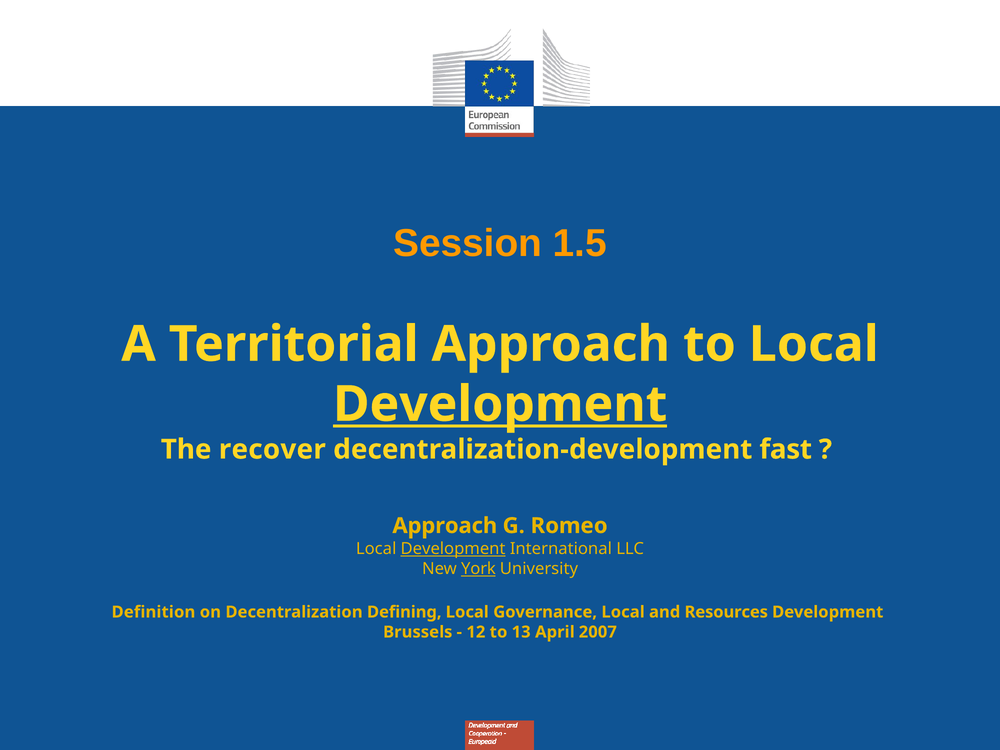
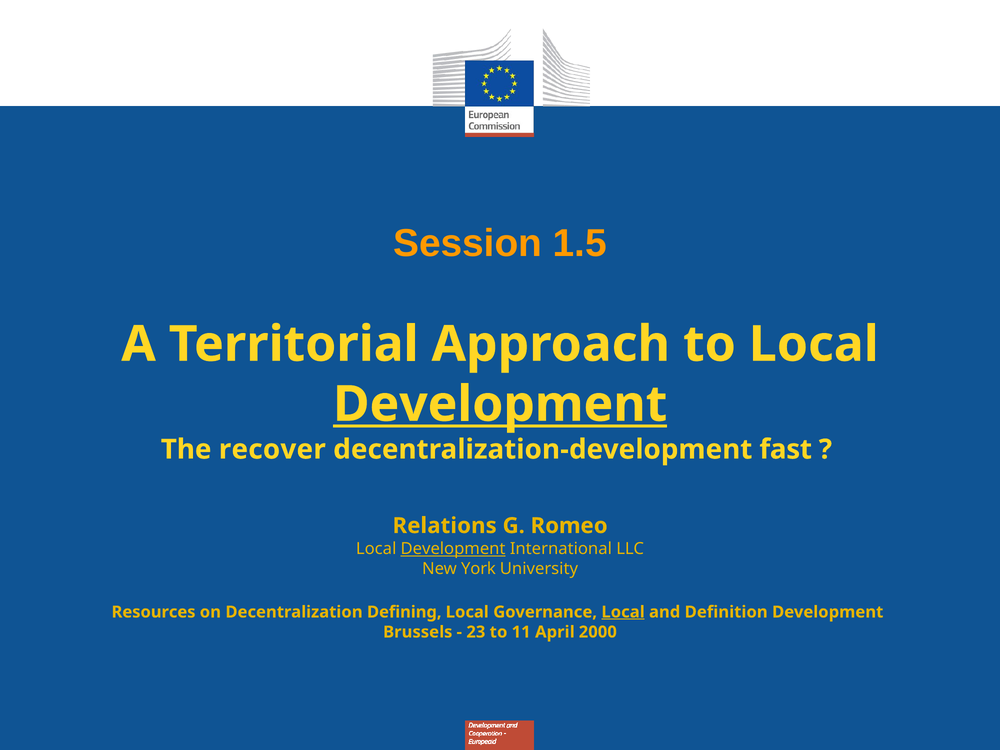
Approach: Approach -> Relations (445, 526)
York underline: present -> none (478, 569)
Definition: Definition -> Resources (154, 612)
Local underline: none -> present (623, 612)
Resources: Resources -> Definition (726, 612)
12: 12 -> 23 (476, 632)
13: 13 -> 11 (521, 632)
2007: 2007 -> 2000 (598, 632)
